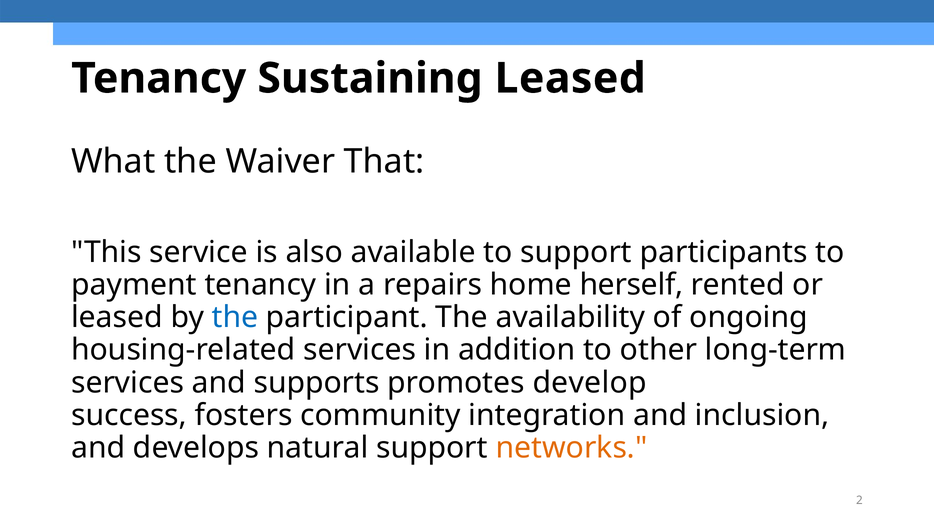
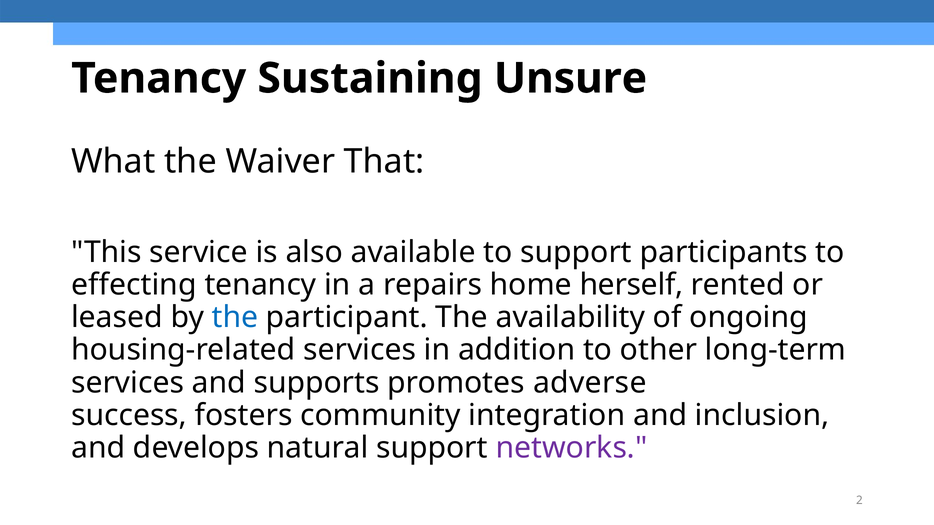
Sustaining Leased: Leased -> Unsure (570, 78)
payment: payment -> effecting (134, 285)
develop: develop -> adverse (590, 383)
networks colour: orange -> purple (571, 448)
